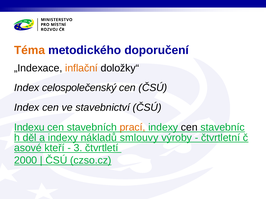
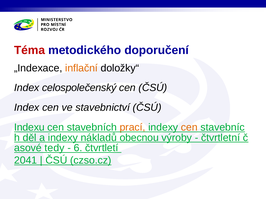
Téma colour: orange -> red (30, 50)
cen colour: black -> orange (189, 128)
smlouvy: smlouvy -> obecnou (139, 138)
kteří: kteří -> tedy (55, 148)
3: 3 -> 6 (78, 148)
2000: 2000 -> 2041 (26, 161)
